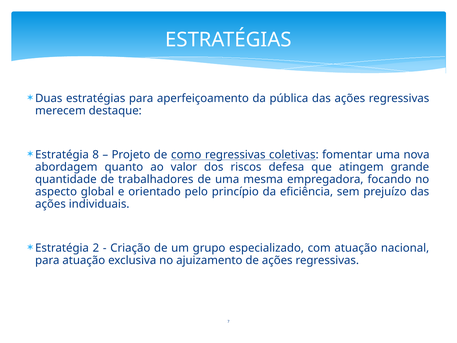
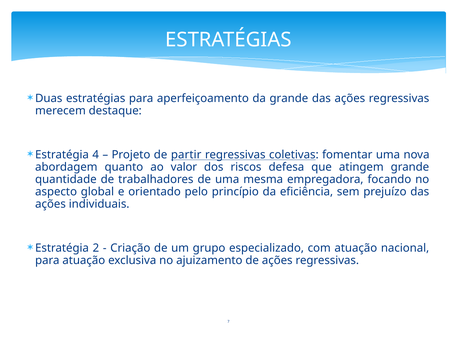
da pública: pública -> grande (289, 98)
8: 8 -> 4 (96, 155)
como: como -> partir (186, 155)
